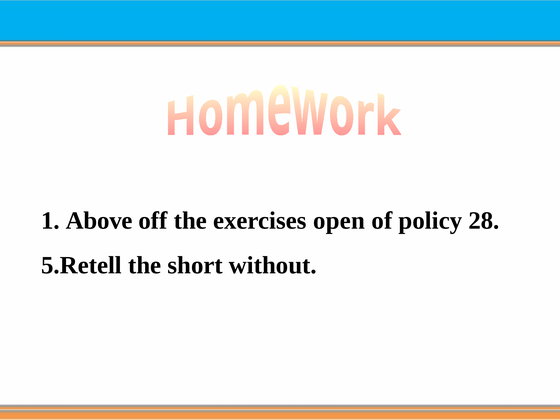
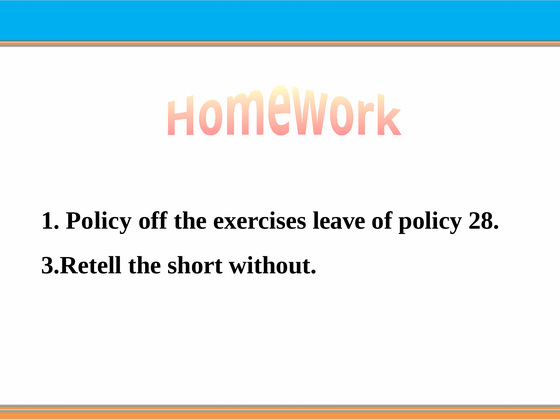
1 Above: Above -> Policy (99, 221)
open: open -> leave (339, 221)
5.Retell: 5.Retell -> 3.Retell (81, 265)
